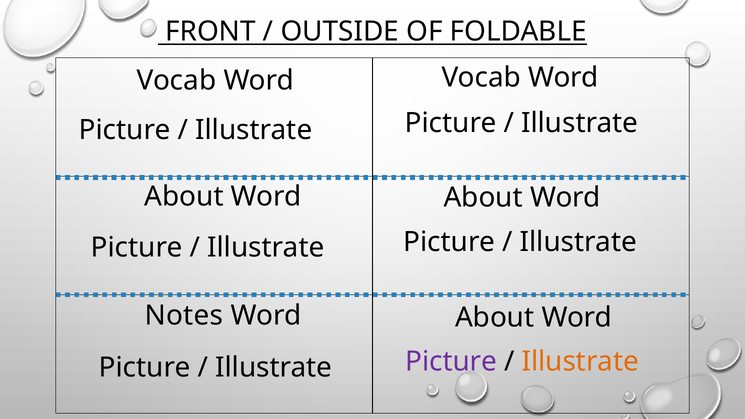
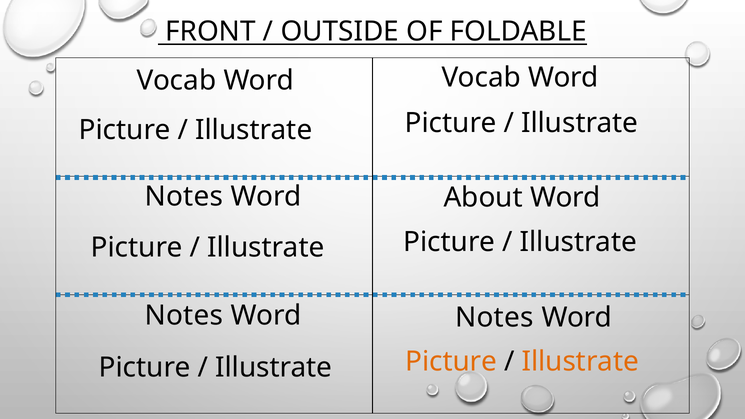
About: About -> Notes (184, 196)
About: About -> Notes (495, 318)
Picture colour: purple -> orange (451, 362)
